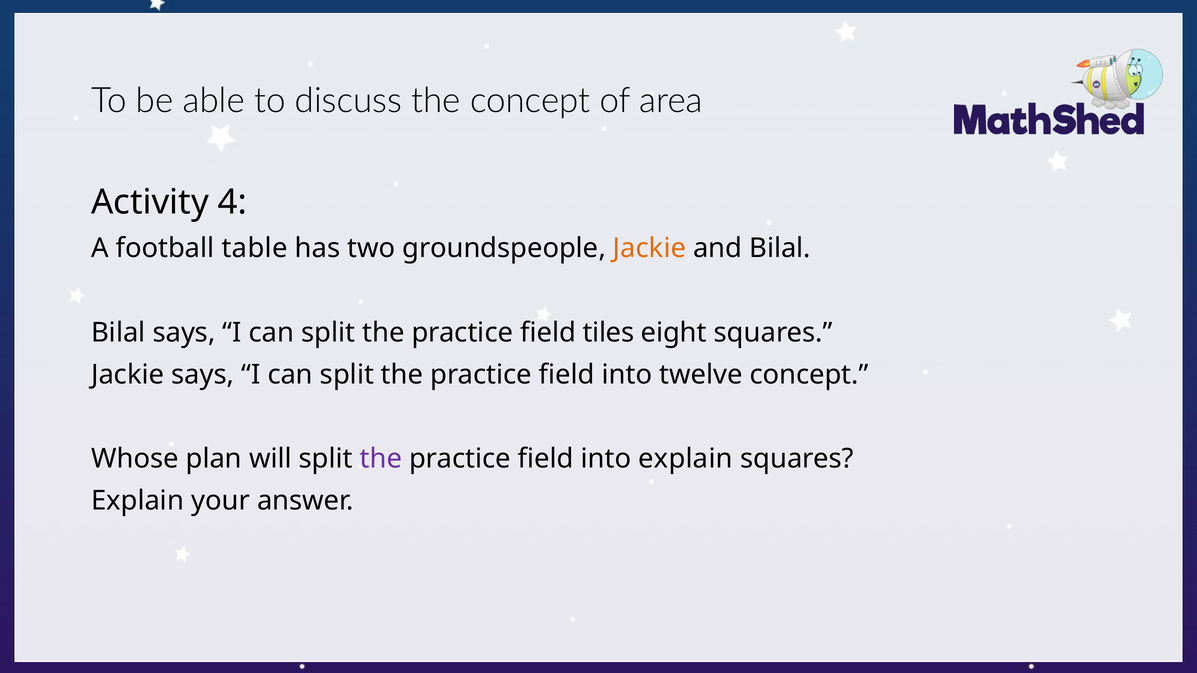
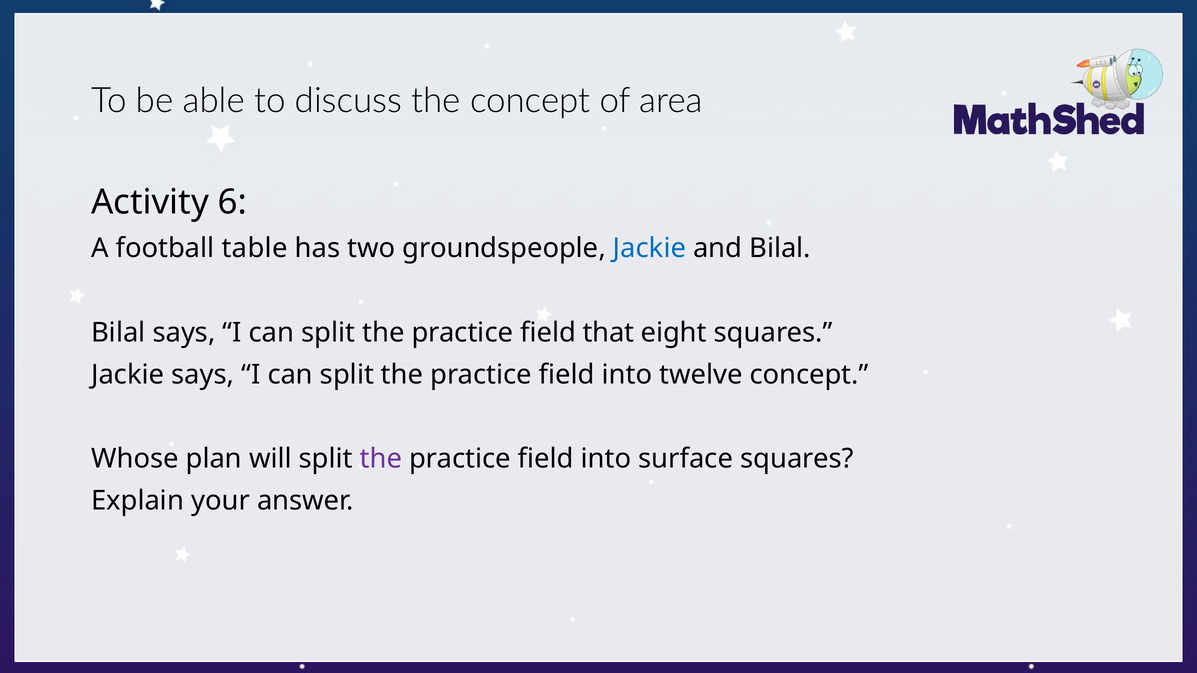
4: 4 -> 6 (232, 202)
Jackie colour: orange -> blue (649, 249)
tiles: tiles -> that (608, 333)
into explain: explain -> surface (686, 459)
